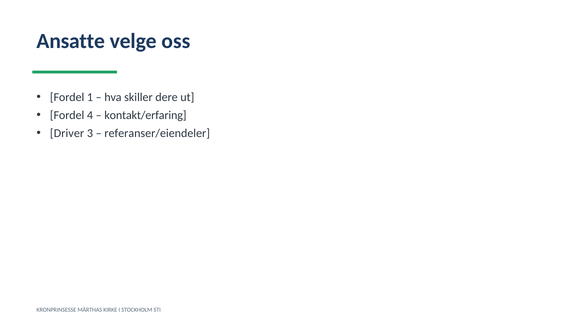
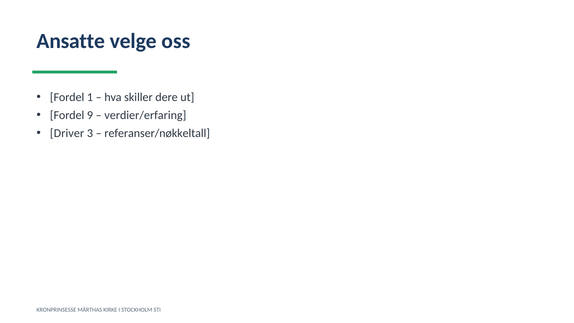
4: 4 -> 9 (90, 115)
kontakt/erfaring: kontakt/erfaring -> verdier/erfaring (145, 115)
referanser/eiendeler: referanser/eiendeler -> referanser/nøkkeltall (157, 133)
